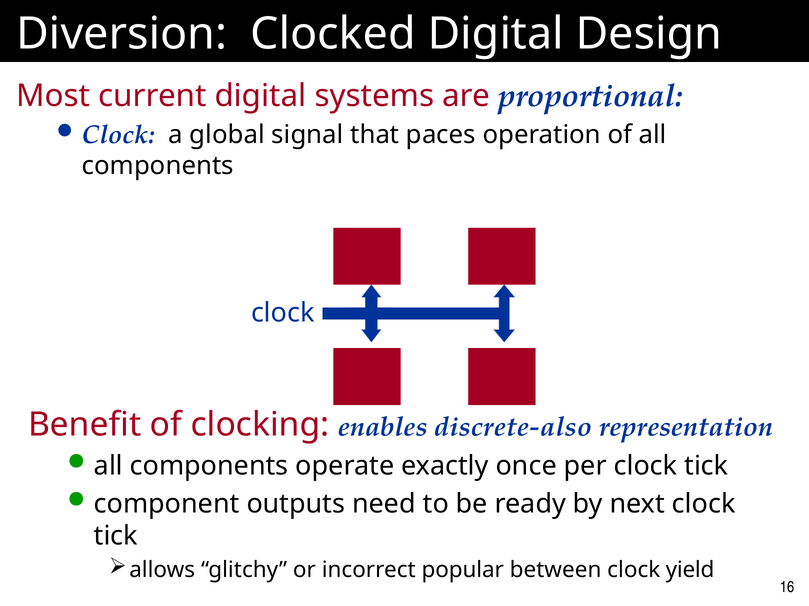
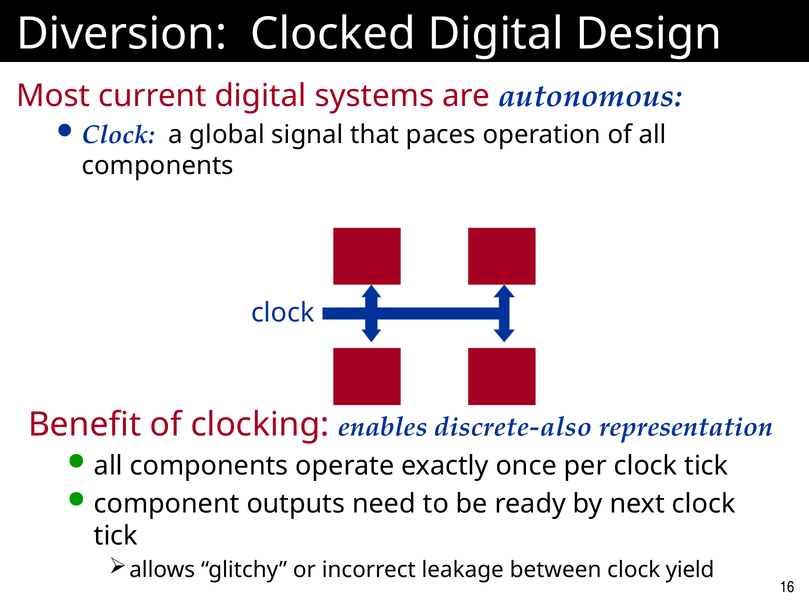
proportional: proportional -> autonomous (590, 96)
popular: popular -> leakage (463, 571)
